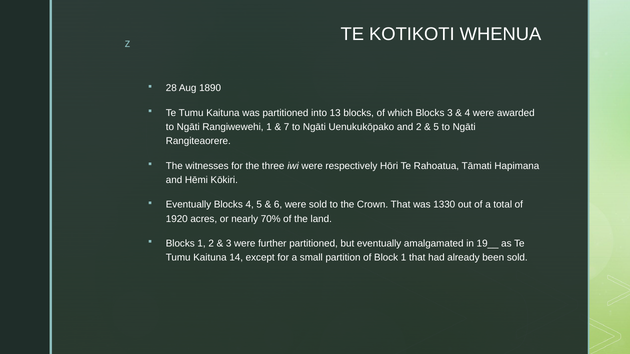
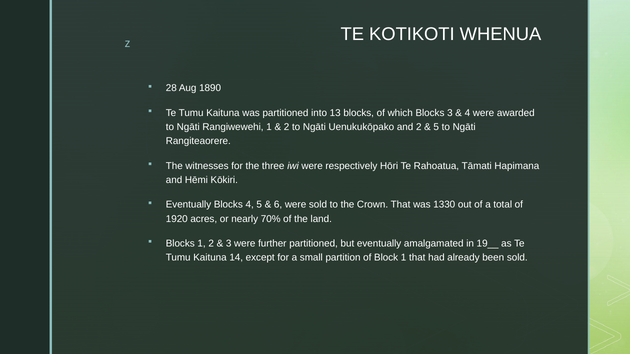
7: 7 -> 2 (287, 127)
